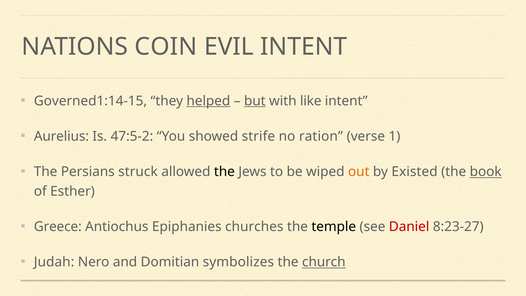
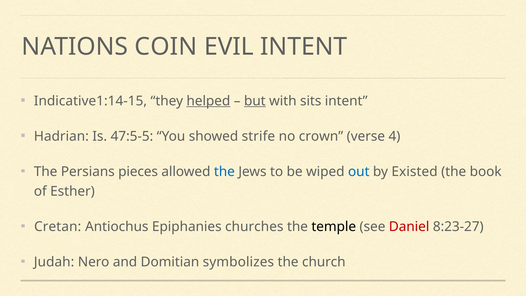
Governed1:14-15: Governed1:14-15 -> Indicative1:14-15 (90, 101)
like: like -> sits (311, 101)
Aurelius: Aurelius -> Hadrian (61, 136)
47:5-2: 47:5-2 -> 47:5-5 (132, 136)
ration: ration -> crown (321, 136)
1: 1 -> 4 (394, 136)
struck: struck -> pieces (138, 172)
the colour: black -> blue (224, 172)
out colour: orange -> blue (359, 172)
book underline: present -> none (486, 172)
Greece: Greece -> Cretan (58, 227)
church underline: present -> none (324, 262)
